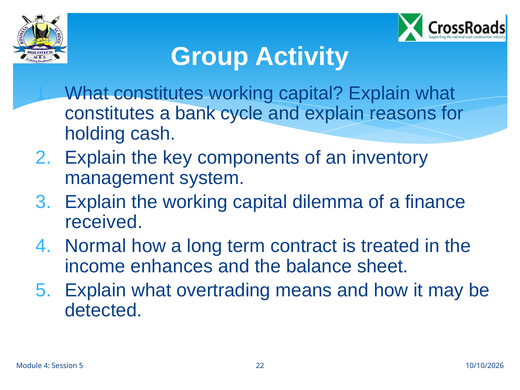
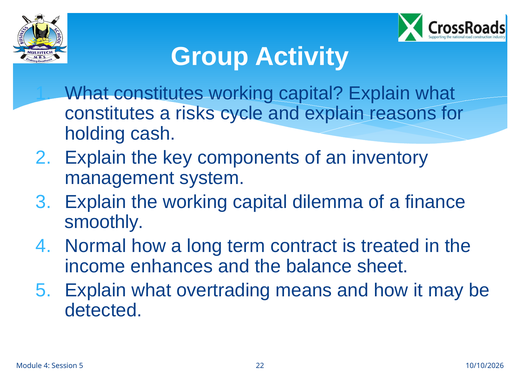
bank: bank -> risks (195, 113)
received: received -> smoothly (104, 222)
